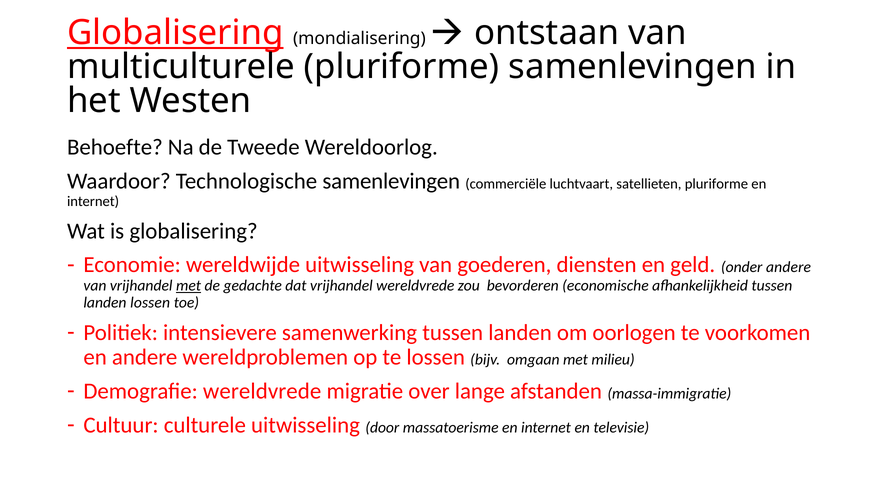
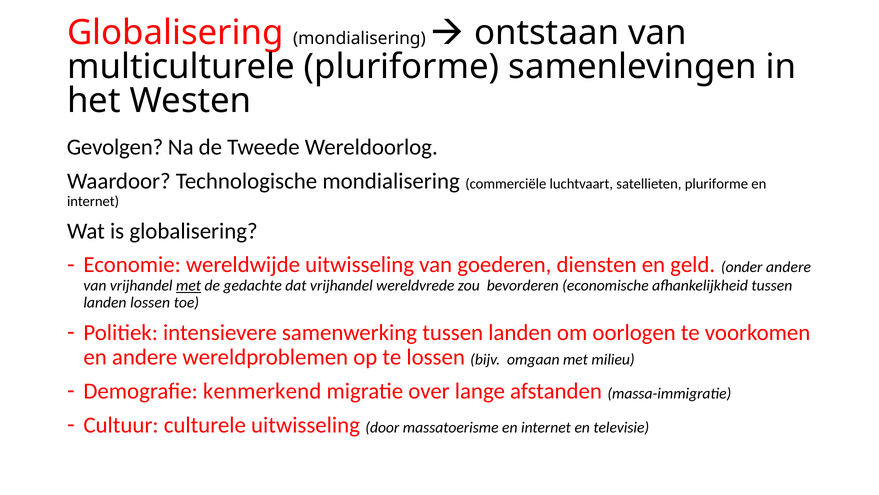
Globalisering underline: present -> none (175, 33)
Behoefte: Behoefte -> Gevolgen (115, 147)
Technologische samenlevingen: samenlevingen -> mondialisering (391, 181)
Demografie wereldvrede: wereldvrede -> kenmerkend (262, 391)
